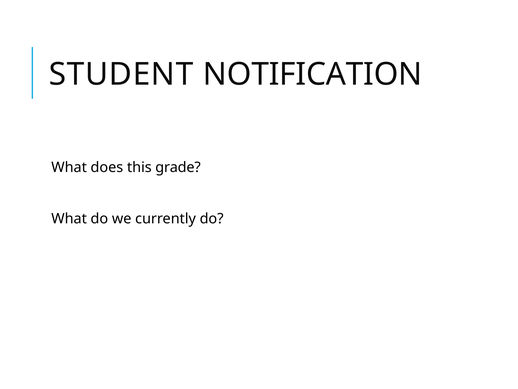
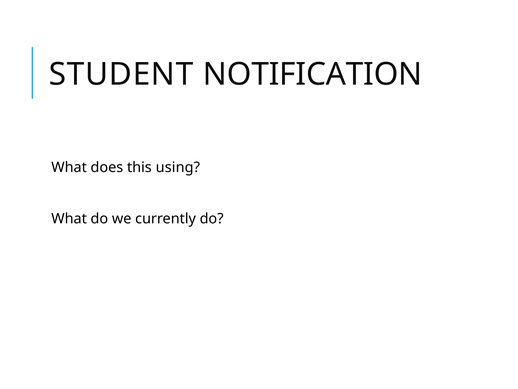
grade: grade -> using (178, 167)
